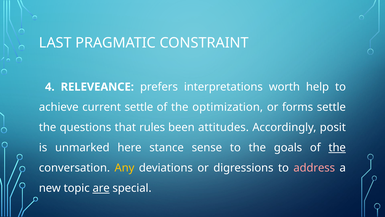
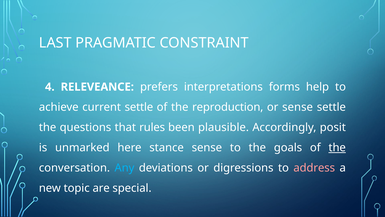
worth: worth -> forms (284, 87)
optimization: optimization -> reproduction (228, 107)
or forms: forms -> sense (298, 107)
attitudes: attitudes -> plausible (224, 127)
Any colour: yellow -> light blue (124, 168)
are underline: present -> none (101, 188)
